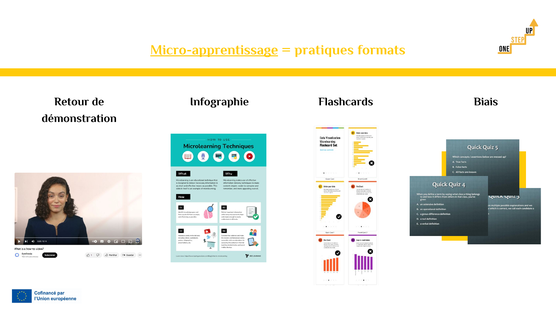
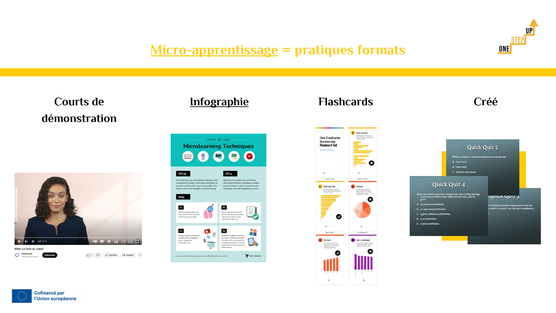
Retour: Retour -> Courts (72, 102)
Infographie underline: none -> present (219, 102)
Biais: Biais -> Créé (486, 102)
